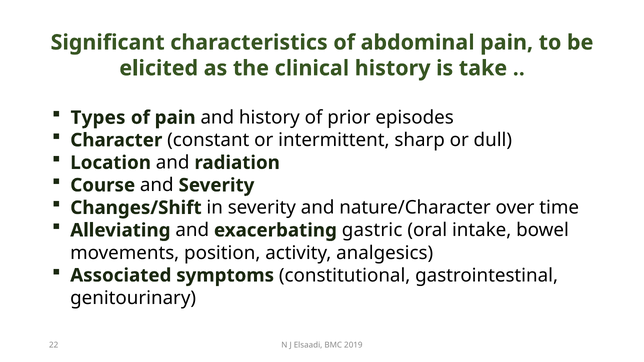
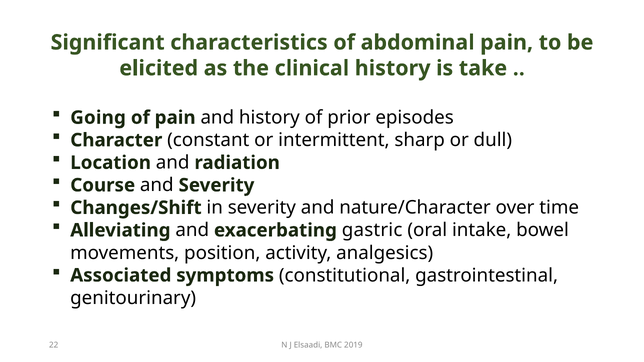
Types: Types -> Going (98, 118)
